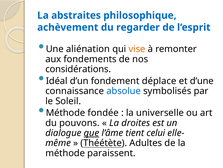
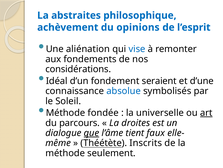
regarder: regarder -> opinions (138, 27)
vise colour: orange -> blue (137, 49)
déplace: déplace -> seraient (159, 81)
art underline: none -> present (206, 112)
pouvons: pouvons -> parcours (79, 122)
celui: celui -> faux (156, 132)
Adultes: Adultes -> Inscrits (146, 142)
paraissent: paraissent -> seulement (111, 152)
